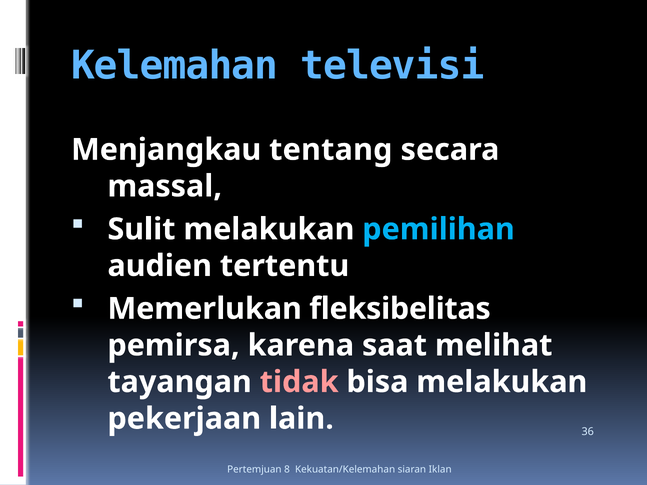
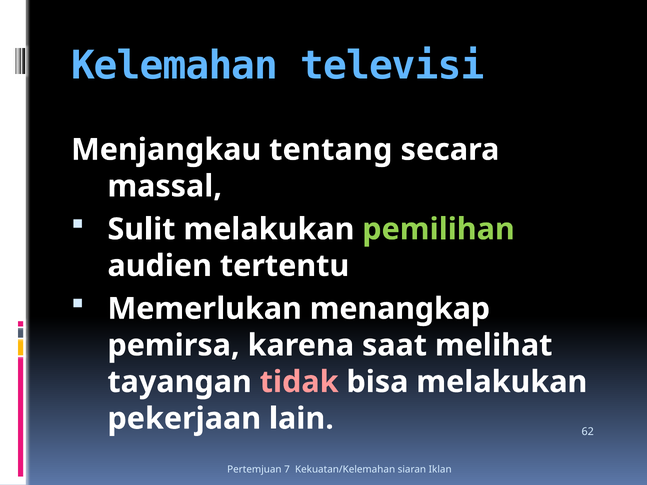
pemilihan colour: light blue -> light green (439, 229)
fleksibelitas: fleksibelitas -> menangkap (400, 309)
36: 36 -> 62 (588, 432)
8: 8 -> 7 (287, 470)
